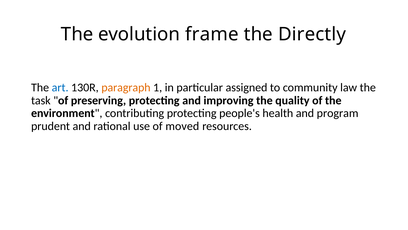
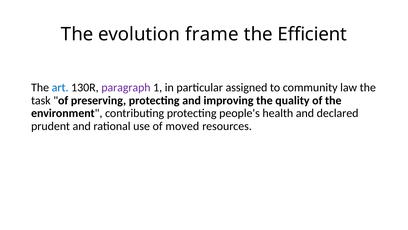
Directly: Directly -> Efficient (312, 34)
paragraph colour: orange -> purple (126, 87)
program: program -> declared (338, 113)
